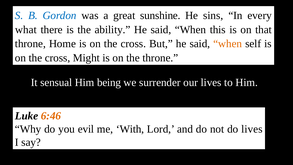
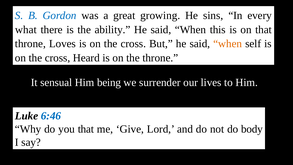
sunshine: sunshine -> growing (160, 15)
Home: Home -> Loves (62, 44)
Might: Might -> Heard (86, 58)
6:46 colour: orange -> blue (51, 116)
you evil: evil -> that (86, 129)
With: With -> Give (130, 129)
do lives: lives -> body (252, 129)
